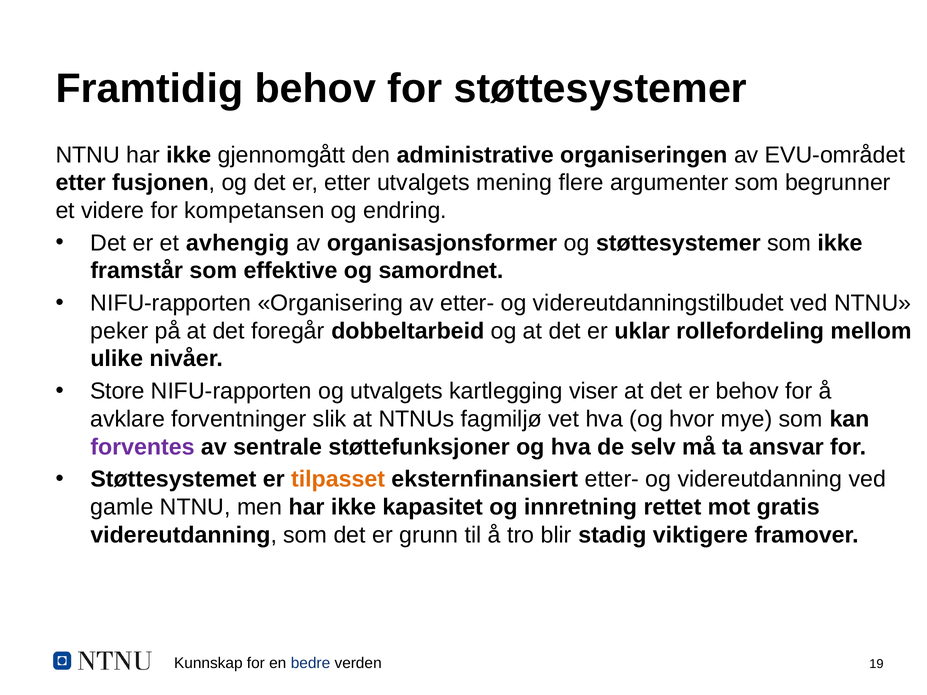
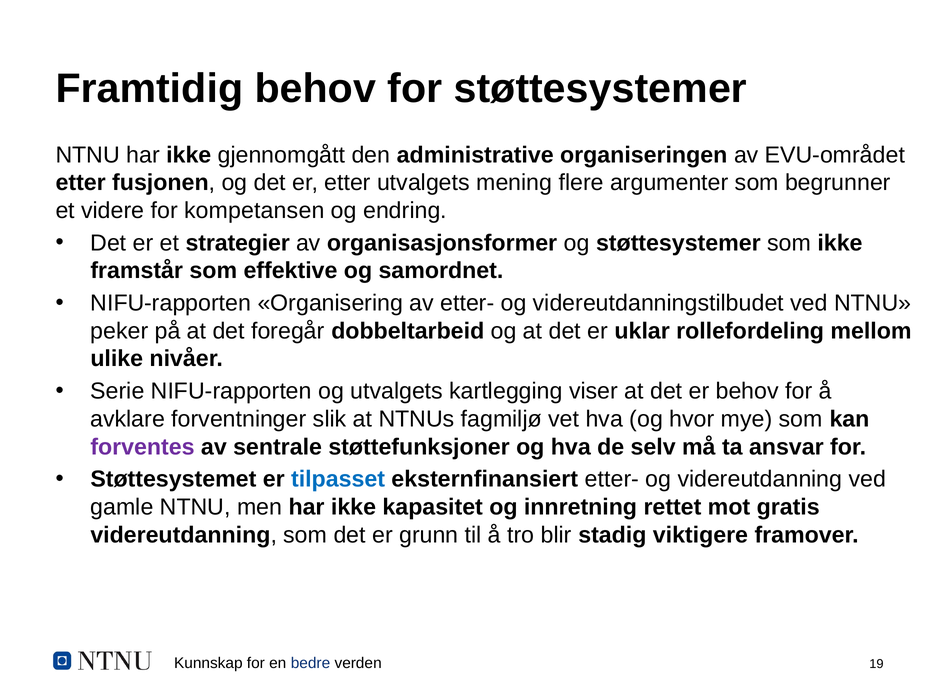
avhengig: avhengig -> strategier (238, 243)
Store: Store -> Serie (117, 391)
tilpasset colour: orange -> blue (338, 479)
